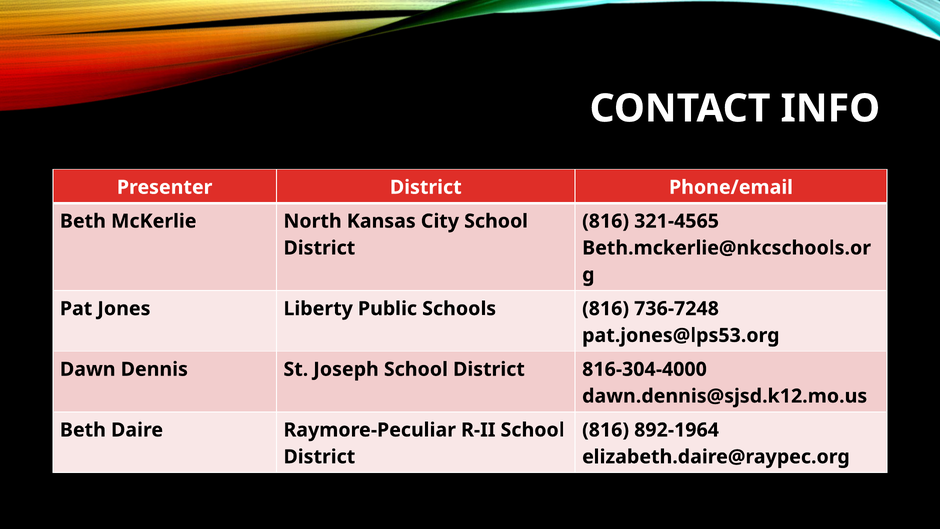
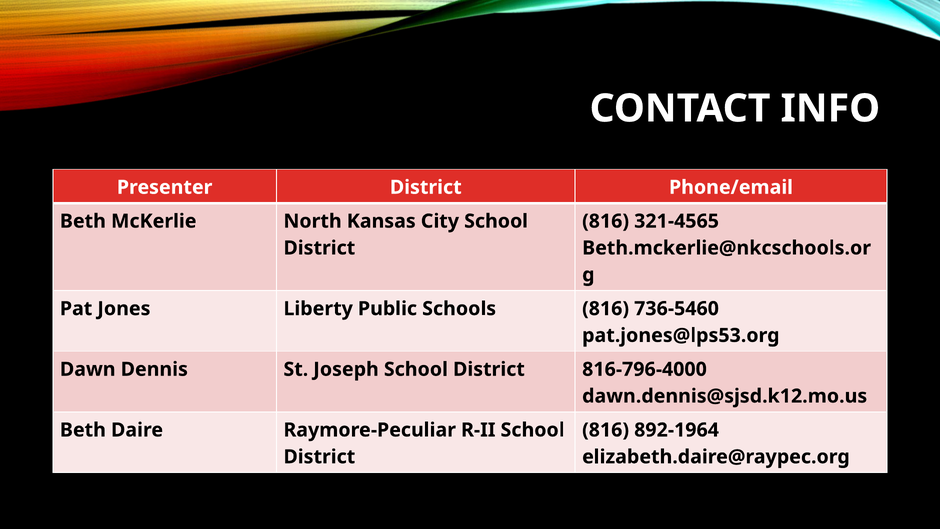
736-7248: 736-7248 -> 736-5460 (677, 309)
816-304-4000: 816-304-4000 -> 816-796-4000 (644, 369)
